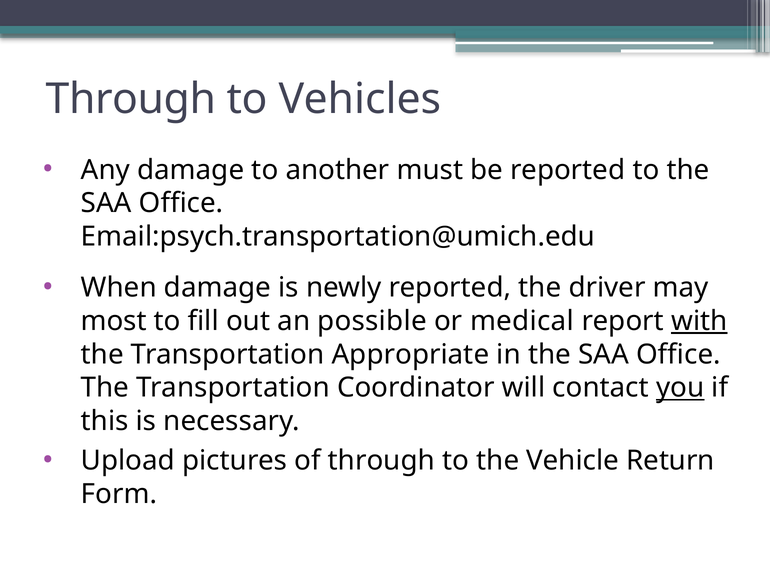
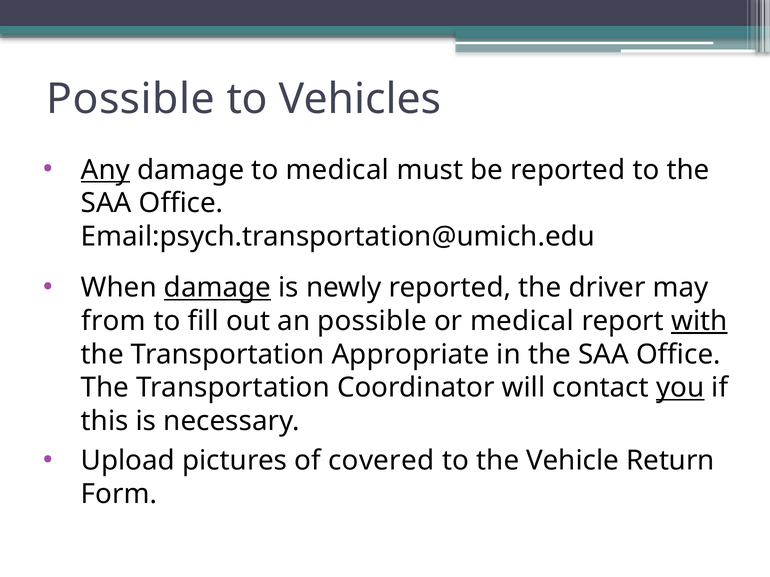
Through: Through -> Possible (131, 99)
Any underline: none -> present (105, 170)
to another: another -> medical (337, 170)
damage underline: none -> present (218, 288)
most: most -> from (114, 321)
of through: through -> covered (381, 461)
